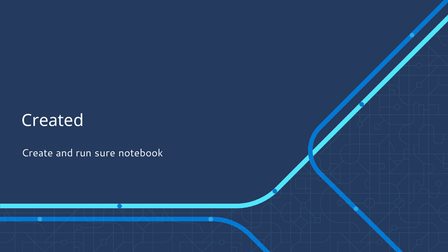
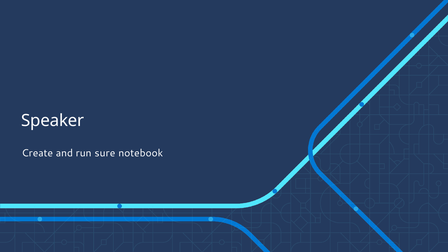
Created: Created -> Speaker (53, 121)
